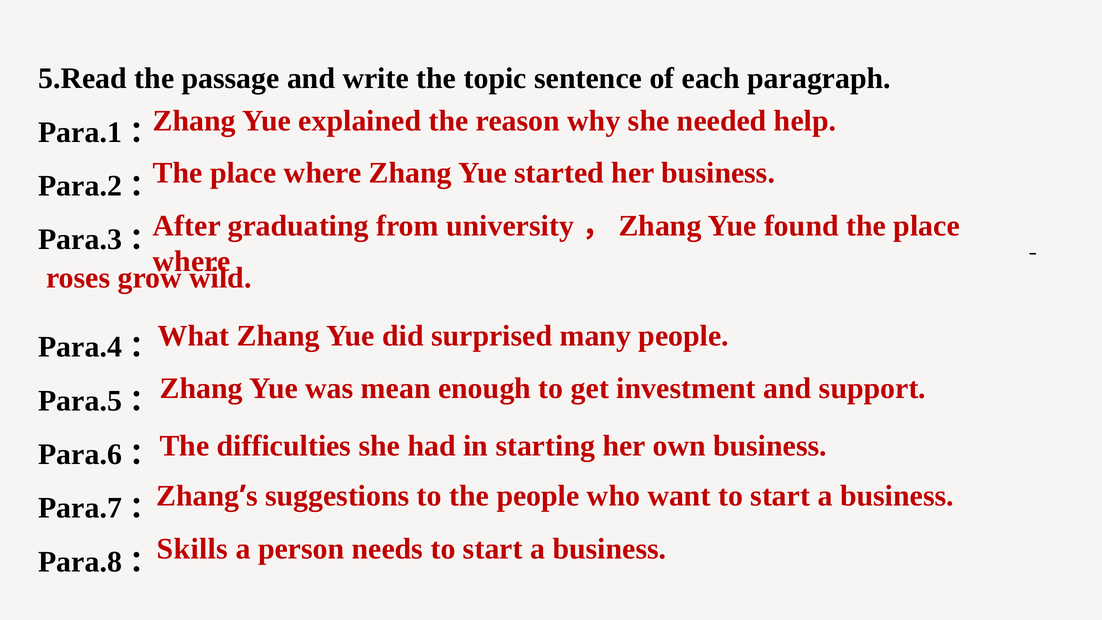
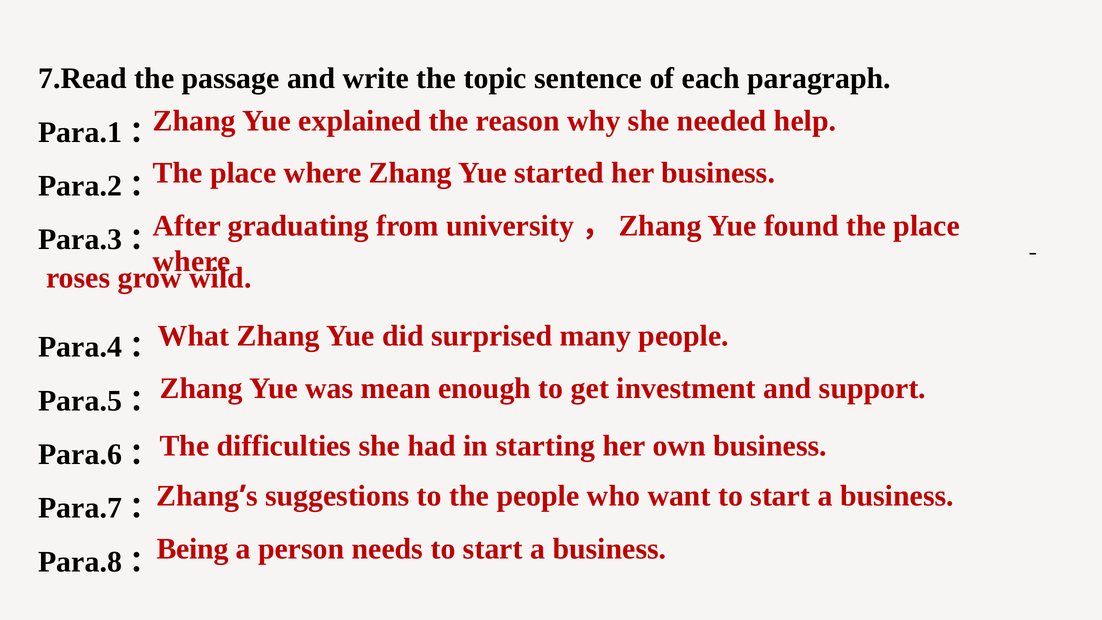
5.Read: 5.Read -> 7.Read (83, 79)
Skills: Skills -> Being (193, 549)
